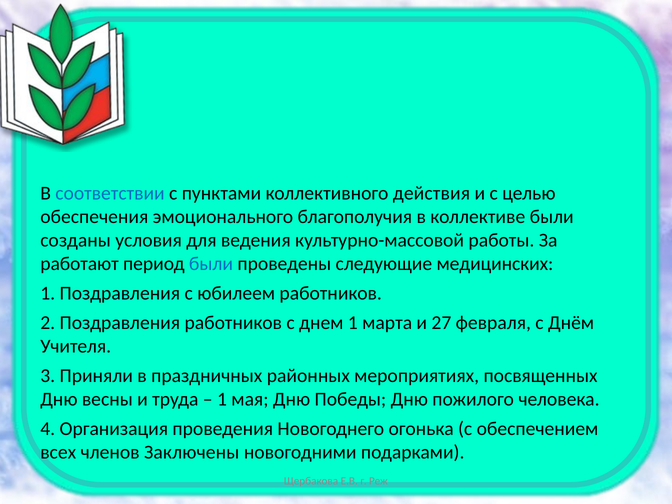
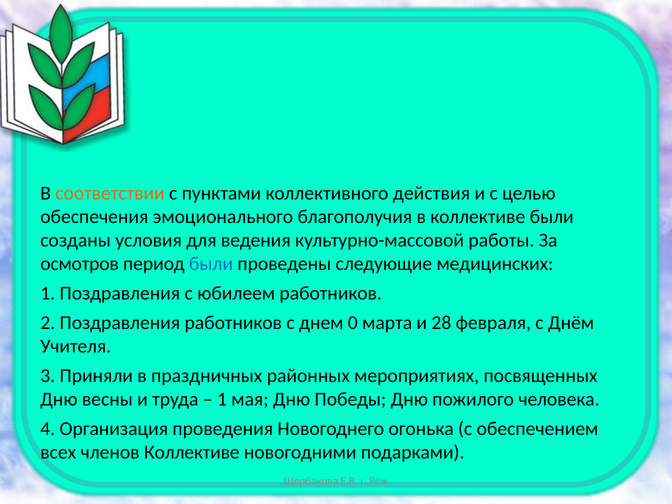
соответствии colour: blue -> orange (110, 193)
работают: работают -> осмотров (80, 264)
днем 1: 1 -> 0 (353, 323)
27: 27 -> 28 (441, 323)
членов Заключены: Заключены -> Коллективе (192, 452)
